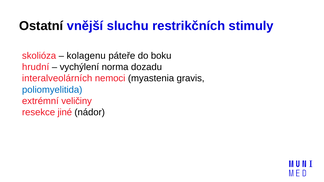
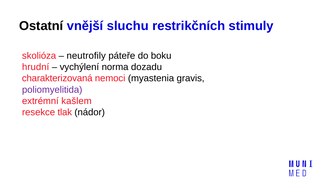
kolagenu: kolagenu -> neutrofily (86, 56)
interalveolárních: interalveolárních -> charakterizovaná (57, 78)
poliomyelitida colour: blue -> purple (52, 90)
veličiny: veličiny -> kašlem (76, 101)
jiné: jiné -> tlak (65, 112)
